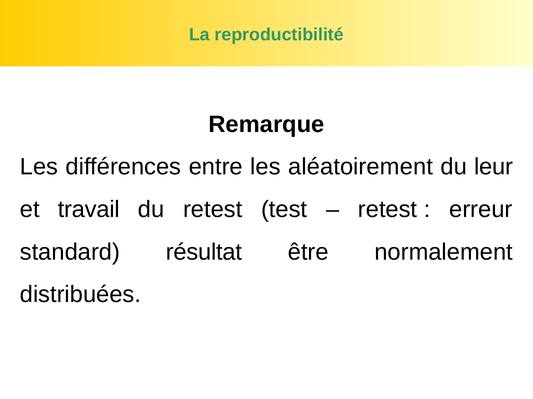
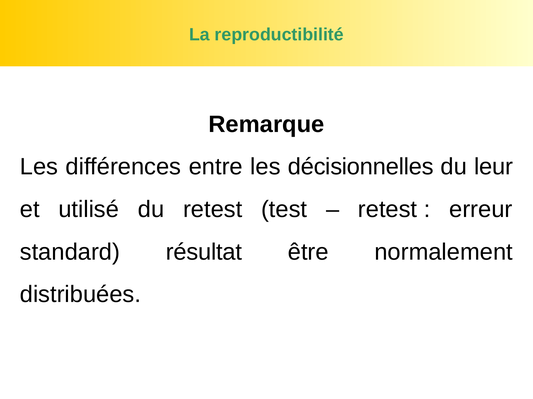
aléatoirement: aléatoirement -> décisionnelles (361, 167)
travail: travail -> utilisé (89, 210)
